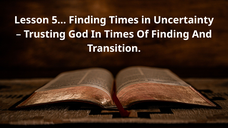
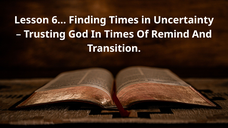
5…: 5… -> 6… (59, 20)
Of Finding: Finding -> Remind (170, 34)
